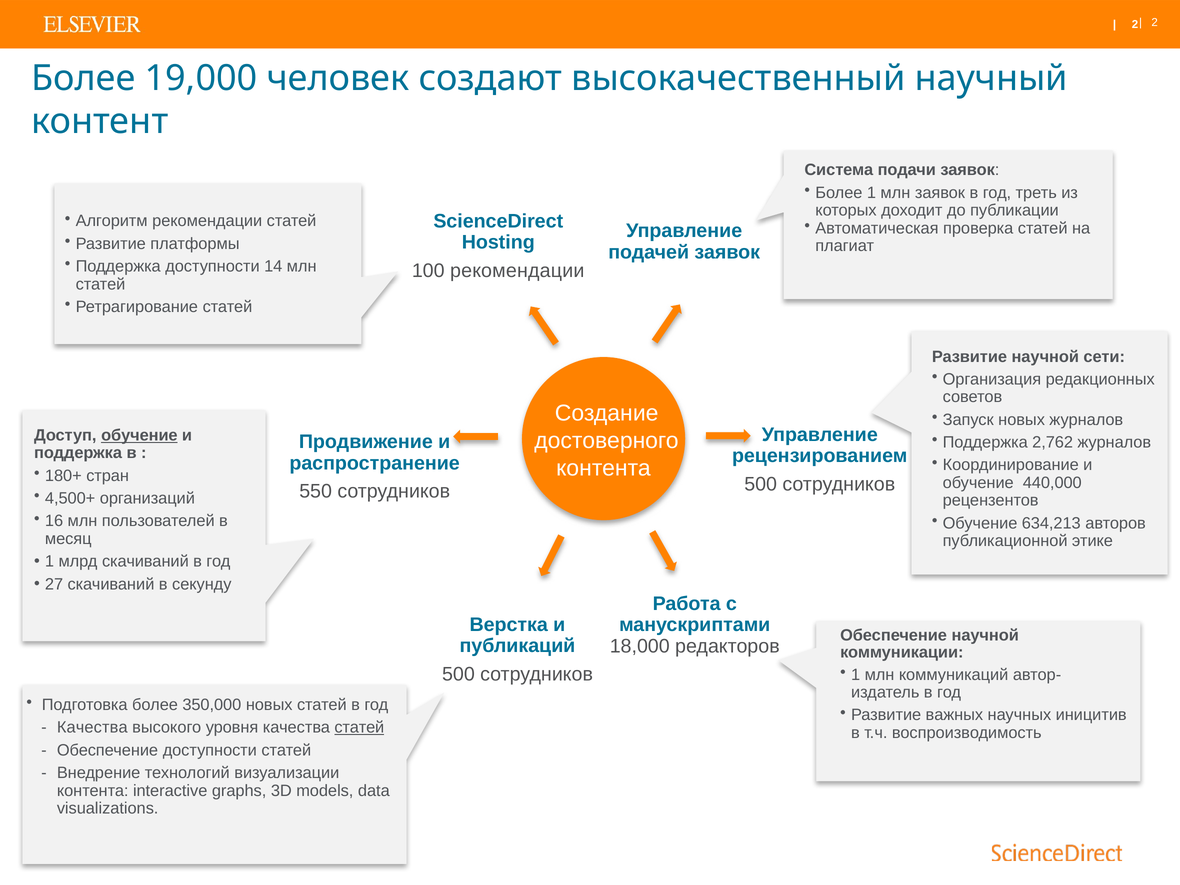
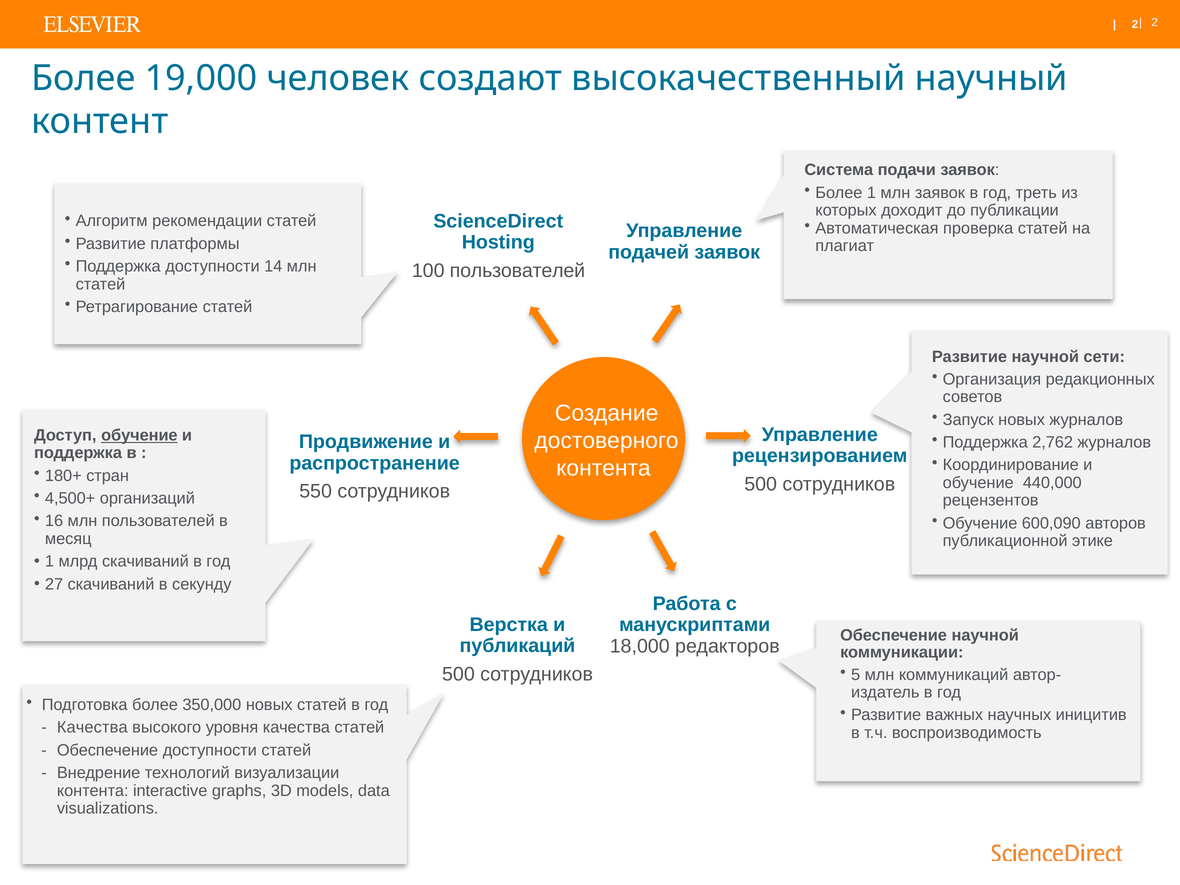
100 рекомендации: рекомендации -> пользователей (517, 271)
634,213: 634,213 -> 600,090 (1051, 523)
1: 1 -> 5 (856, 675)
статей underline: present -> none (359, 728)
